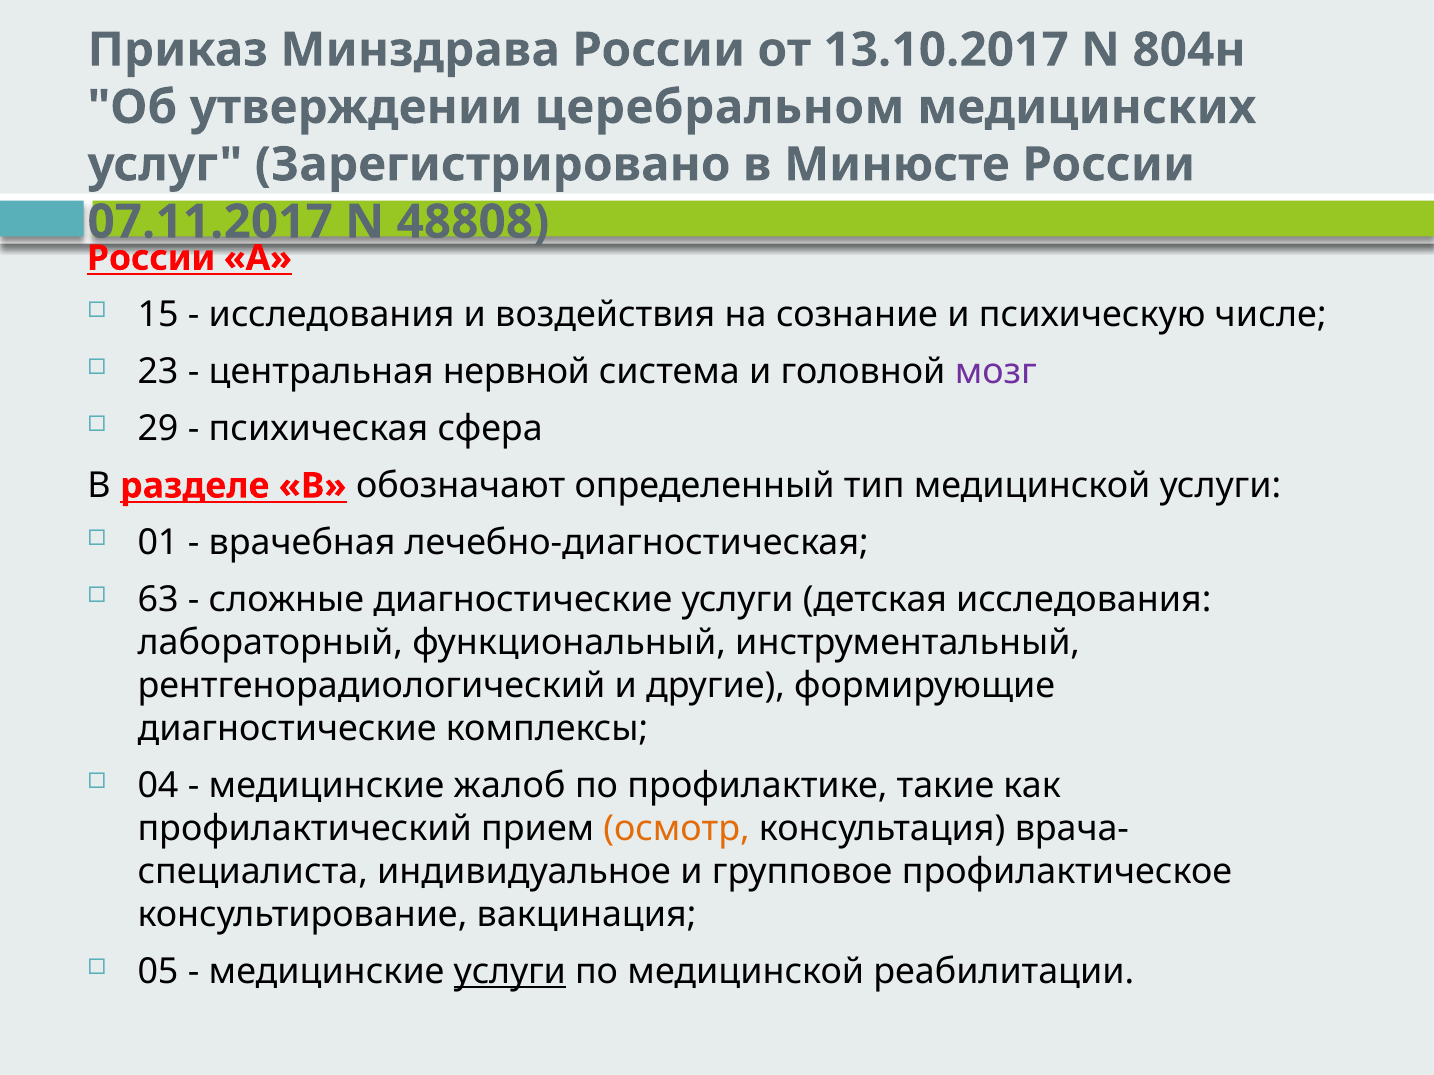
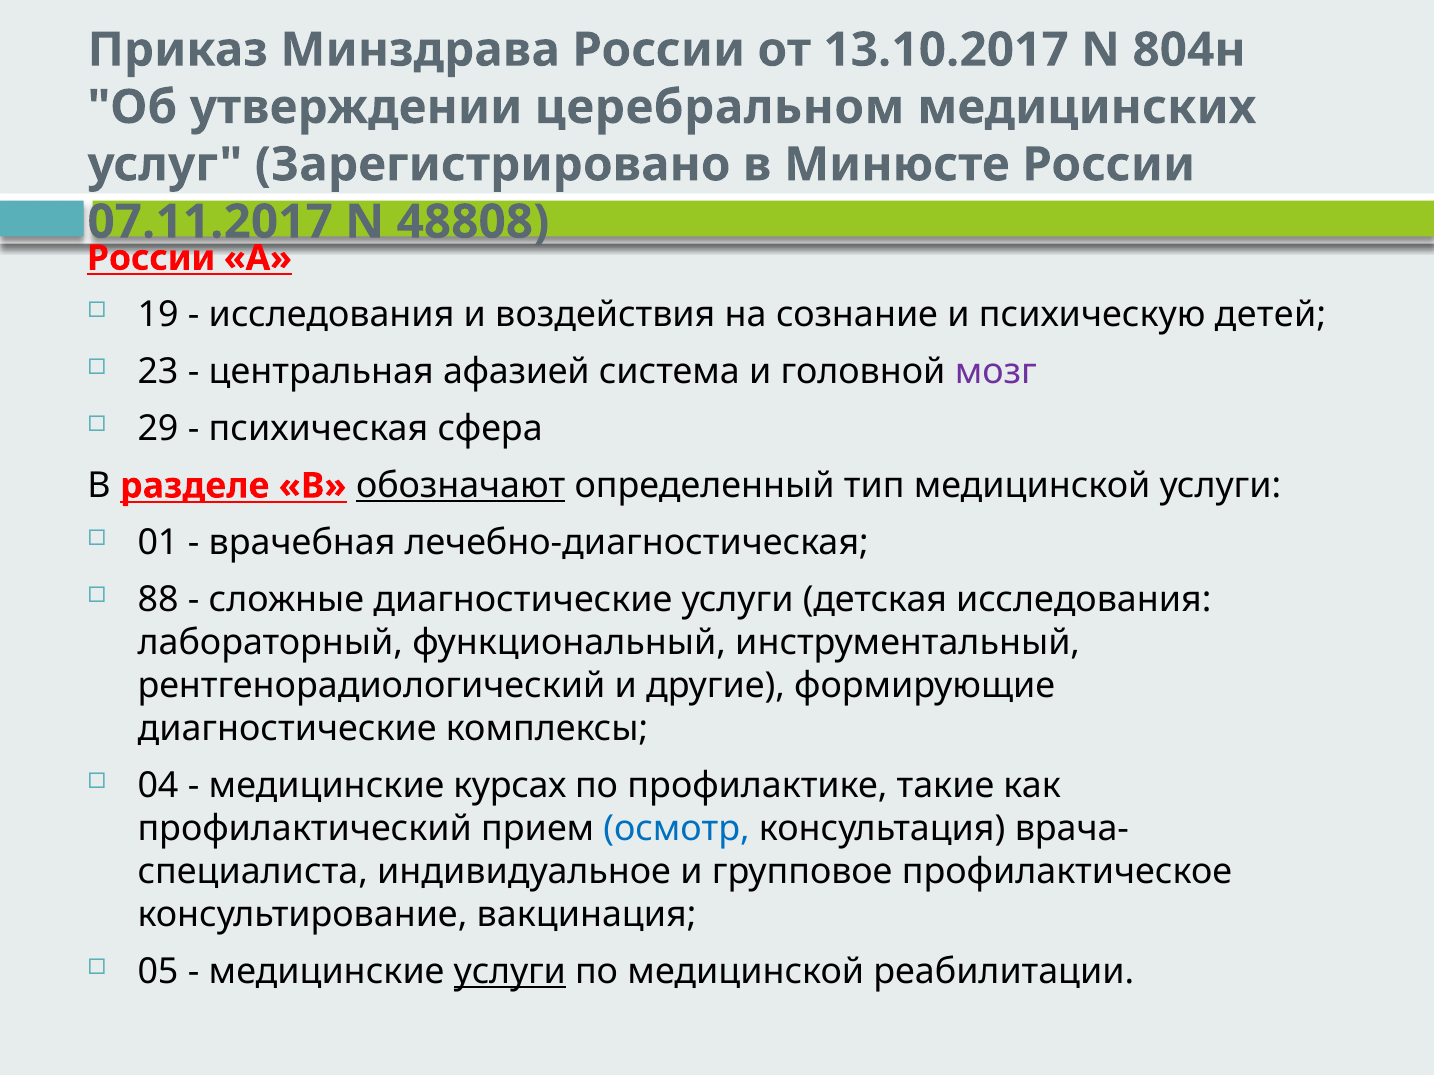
15: 15 -> 19 (158, 315)
числе: числе -> детей (1271, 315)
нервной: нервной -> афазией (516, 372)
обозначают underline: none -> present (461, 486)
63: 63 -> 88 (158, 600)
жалоб: жалоб -> курсах (510, 786)
осмотр colour: orange -> blue (677, 829)
